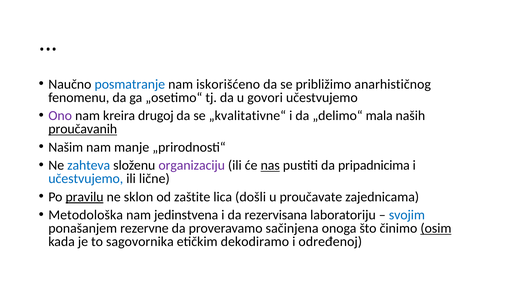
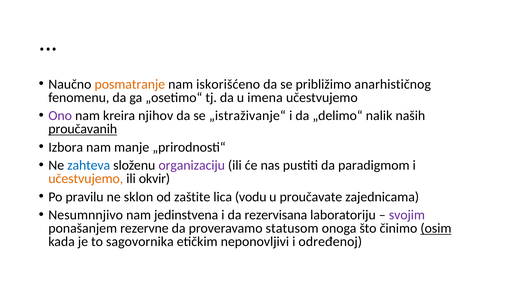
posmatranje colour: blue -> orange (130, 84)
govori: govori -> imena (265, 98)
drugoj: drugoj -> njihov (156, 116)
„kvalitativne“: „kvalitativne“ -> „istraživanje“ (247, 116)
mala: mala -> nalik (379, 116)
Našim: Našim -> Izbora (66, 147)
nas underline: present -> none (270, 166)
pripadnicima: pripadnicima -> paradigmom (374, 166)
učestvujemo colour: blue -> orange (86, 179)
lične: lične -> okvir (154, 179)
pravilu underline: present -> none (85, 197)
došli: došli -> vodu (251, 197)
Metodološka: Metodološka -> Nesumnnjivo (86, 215)
svojim colour: blue -> purple (407, 215)
sačinjena: sačinjena -> statusom (292, 229)
dekodiramo: dekodiramo -> neponovljivi (255, 242)
